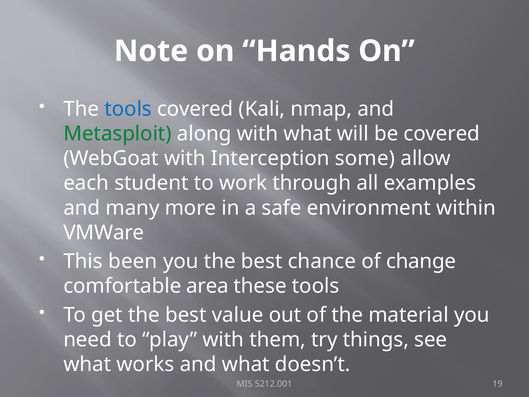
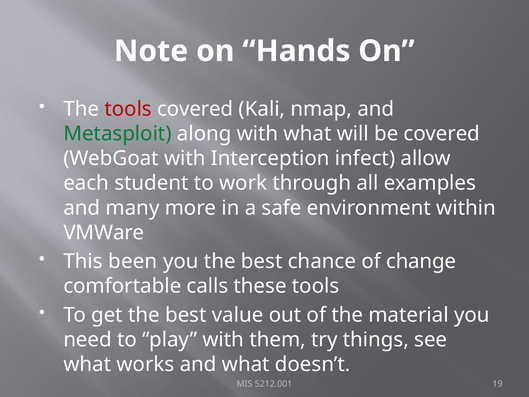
tools colour: blue -> red (128, 109)
some: some -> infect (365, 158)
area: area -> calls (207, 286)
